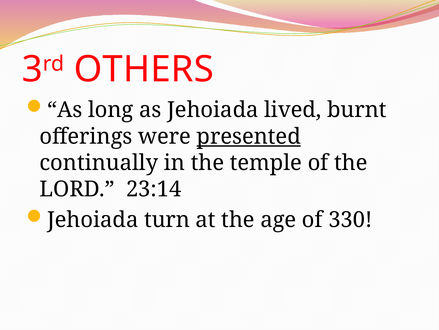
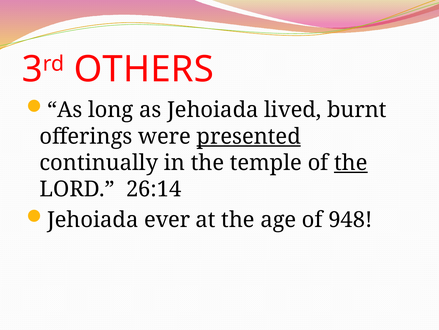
the underline: none -> present (351, 162)
23:14: 23:14 -> 26:14 (154, 189)
turn: turn -> ever (167, 220)
330: 330 -> 948 (350, 220)
